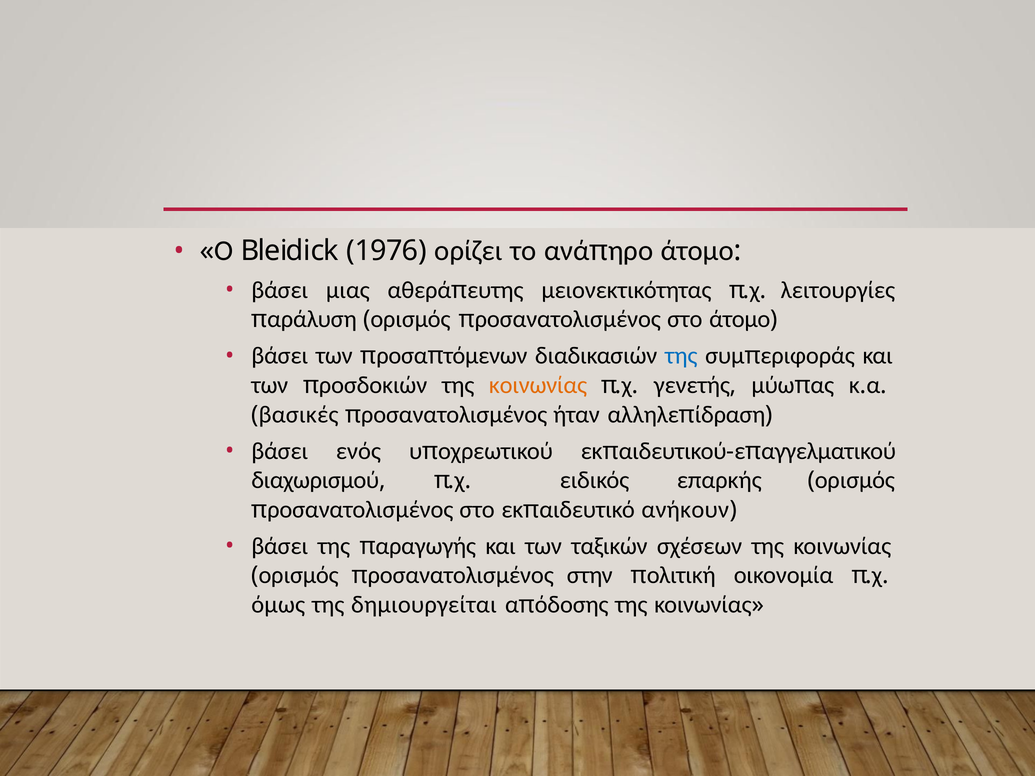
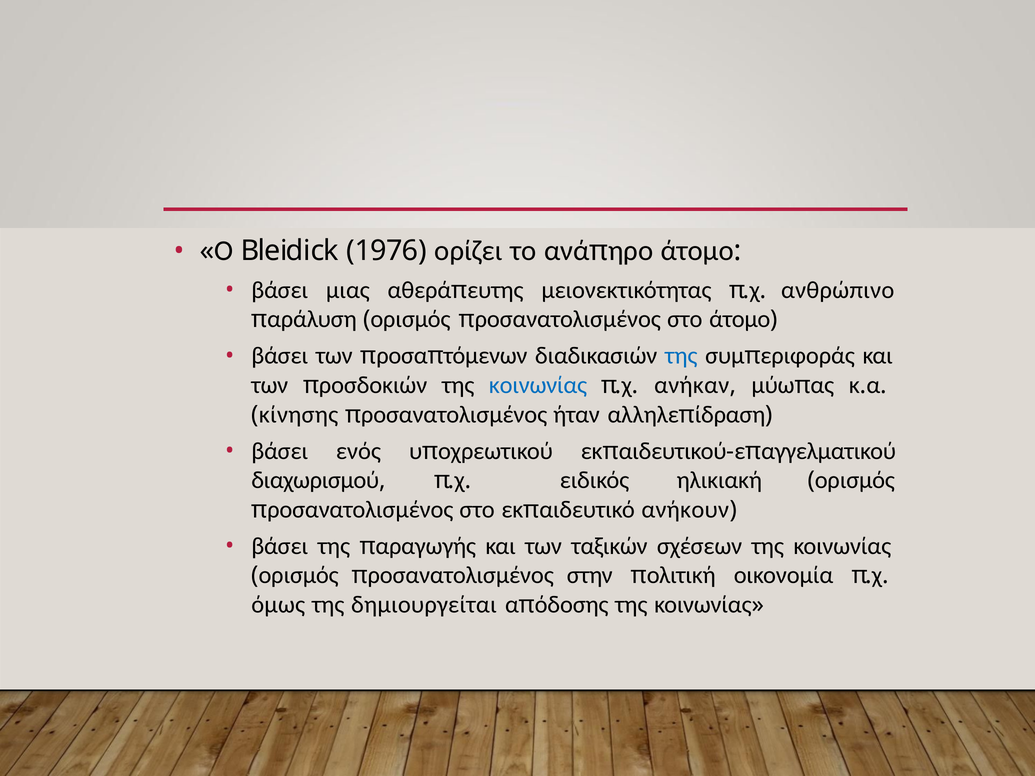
λειτουργίες: λειτουργίες -> ανθρώπινο (838, 290)
κοινωνίας colour: orange -> blue (538, 385)
γενετής: γενετής -> ανήκαν (692, 385)
βασικές: βασικές -> κίνησης (299, 415)
επαρκής: επαρκής -> ηλικιακή (719, 480)
